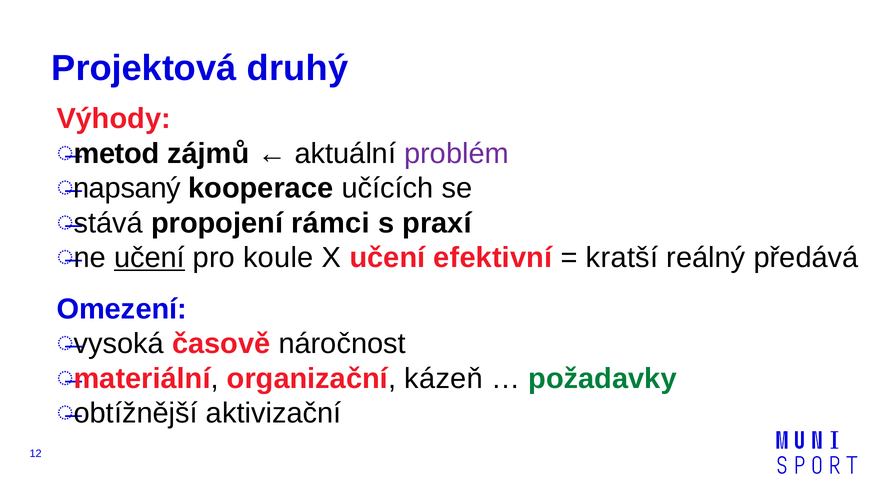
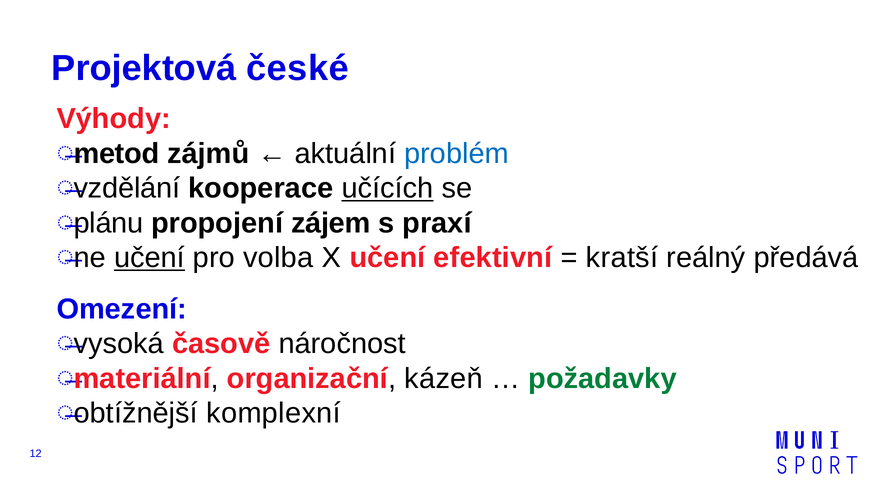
druhý: druhý -> české (298, 68)
problém colour: purple -> blue (457, 154)
napsaný: napsaný -> vzdělání (127, 188)
učících underline: none -> present (387, 188)
stává: stává -> plánu (108, 223)
rámci: rámci -> zájem (331, 223)
koule: koule -> volba (278, 258)
aktivizační: aktivizační -> komplexní (274, 414)
